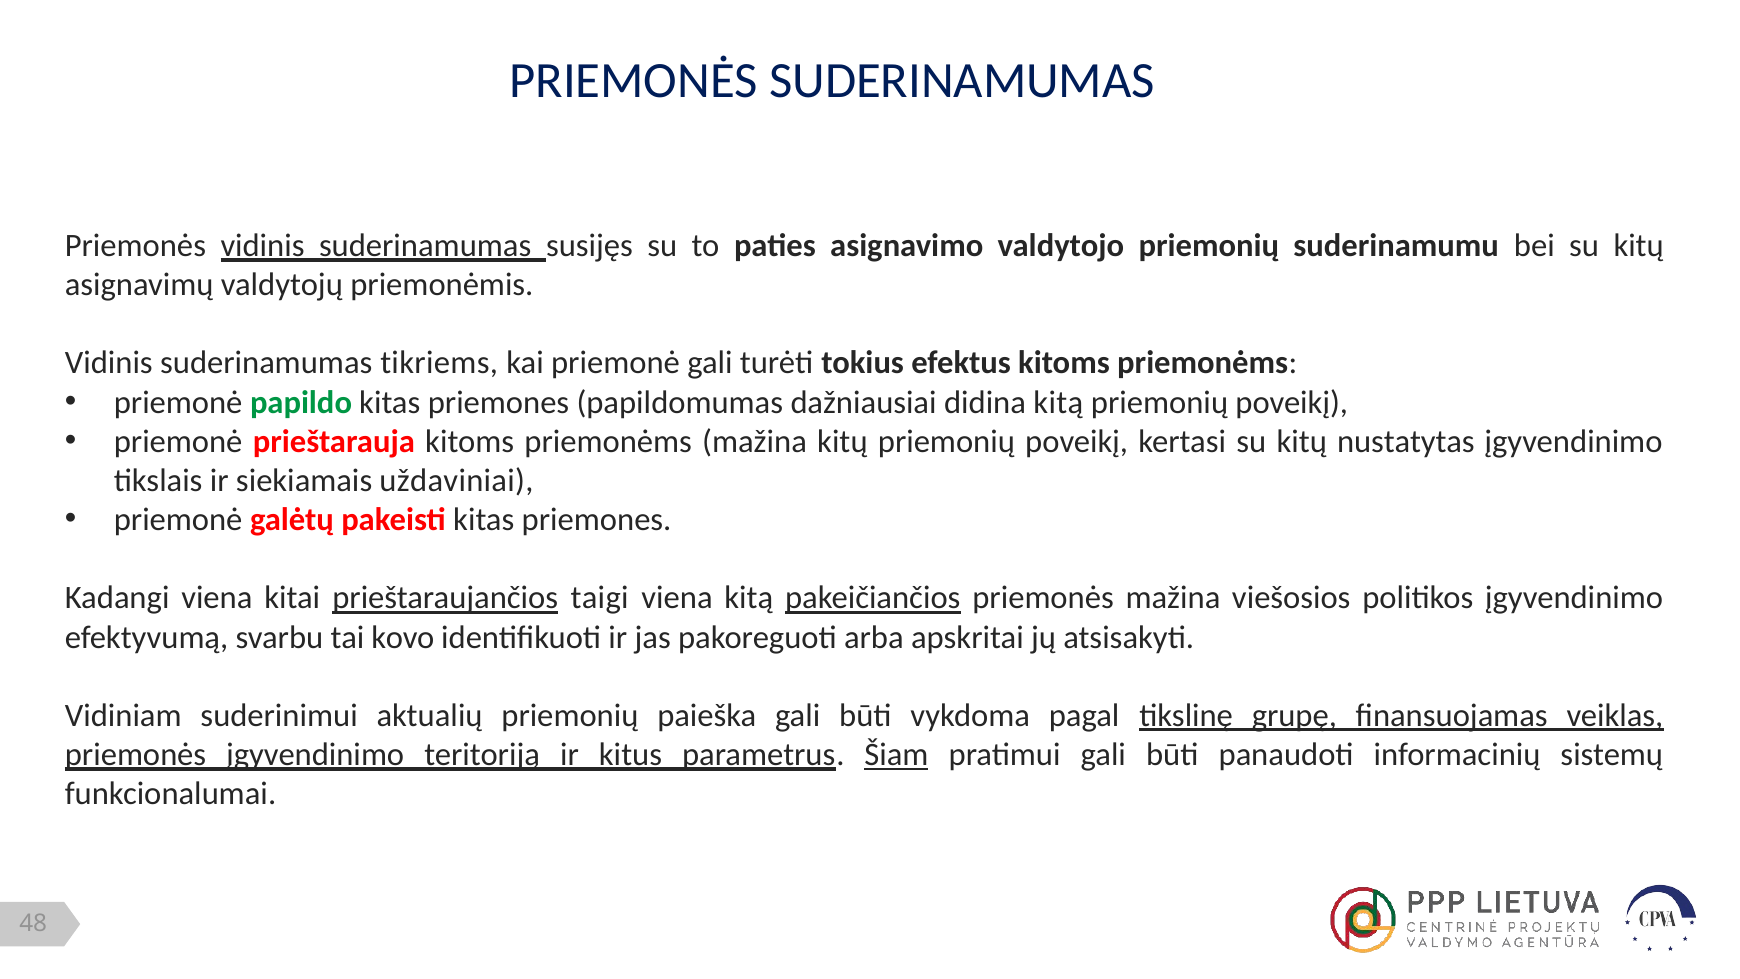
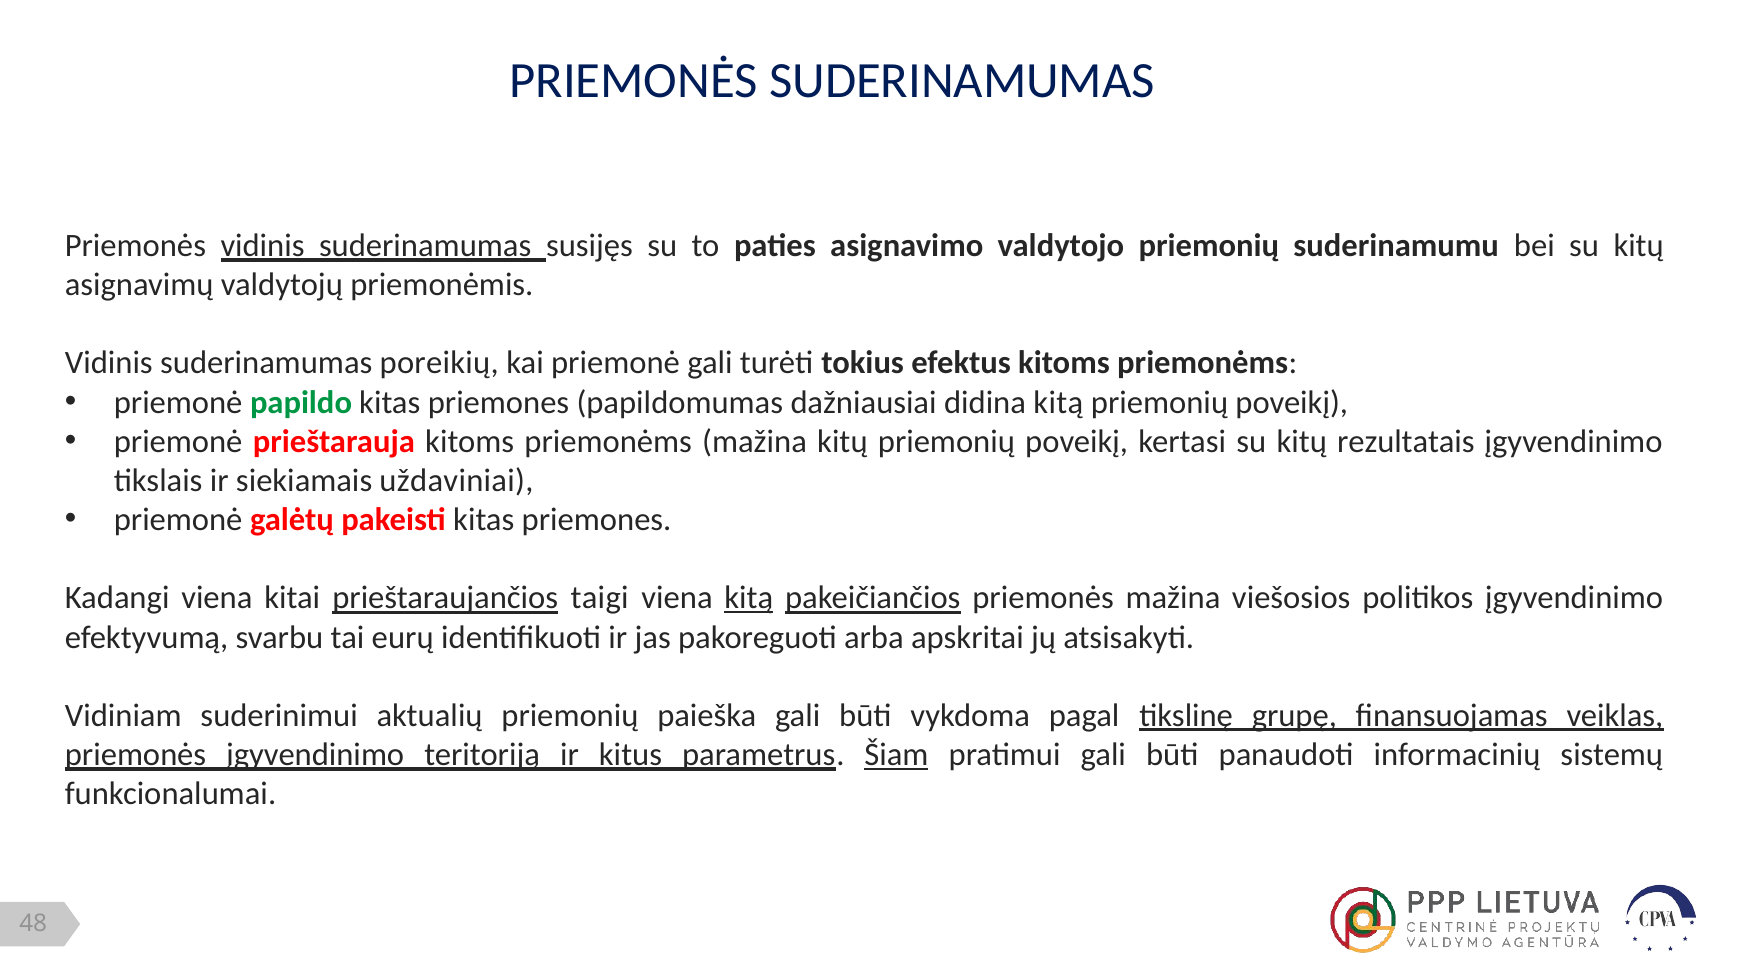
tikriems: tikriems -> poreikių (439, 363)
nustatytas: nustatytas -> rezultatais (1406, 441)
kitą underline: none -> present (749, 598)
kovo: kovo -> eurų (403, 637)
